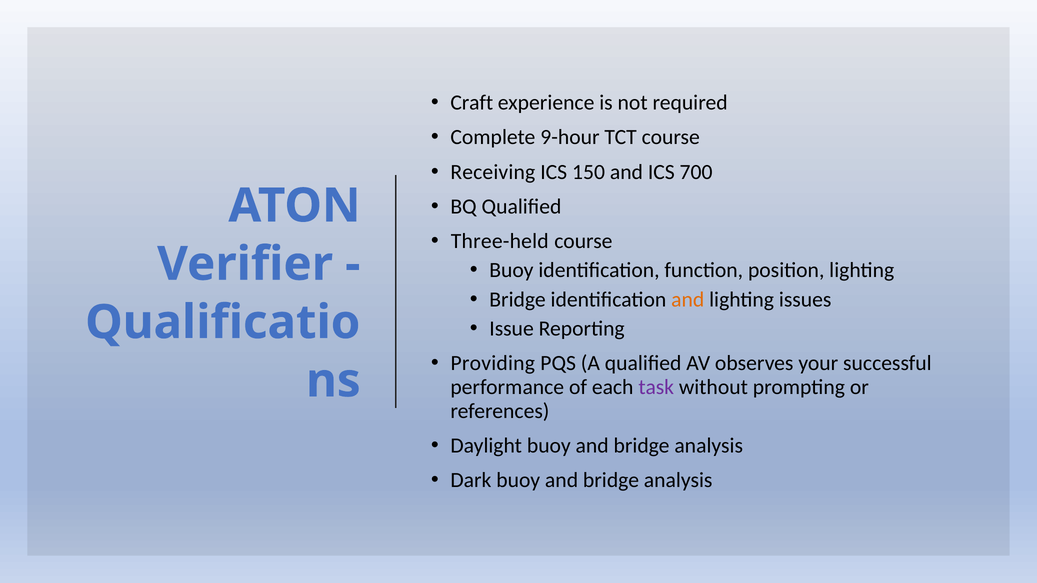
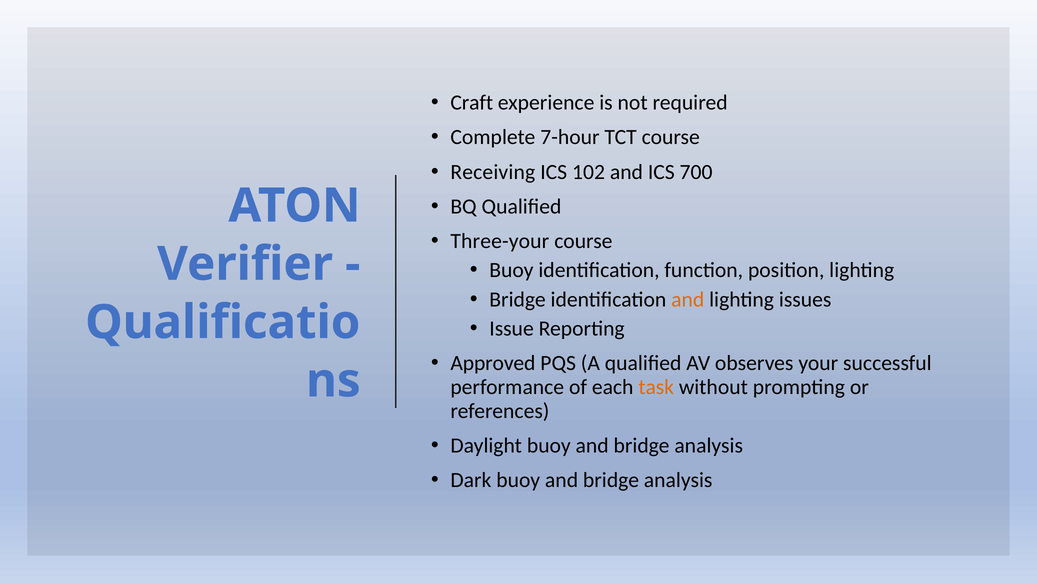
9-hour: 9-hour -> 7-hour (570, 137)
150: 150 -> 102 (589, 172)
Three-held: Three-held -> Three-your (500, 241)
Providing: Providing -> Approved (493, 364)
task colour: purple -> orange (656, 387)
